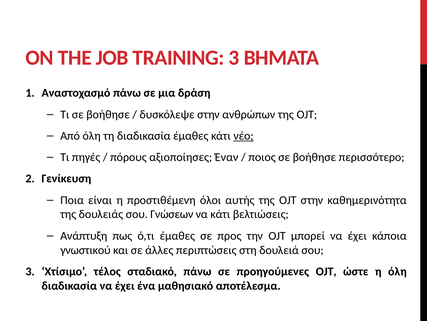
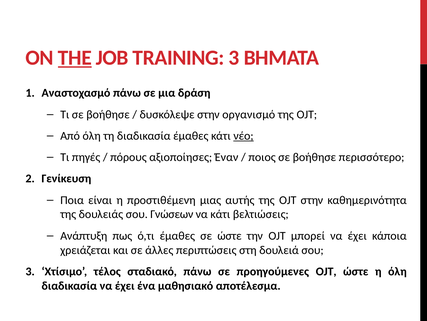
THE underline: none -> present (75, 58)
ανθρώπων: ανθρώπων -> οργανισμό (249, 114)
όλοι: όλοι -> μιας (211, 200)
σε προς: προς -> ώστε (229, 235)
γνωστικού: γνωστικού -> χρειάζεται (85, 250)
